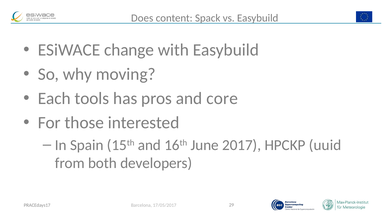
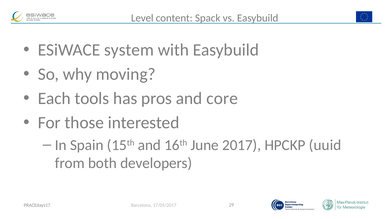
Does: Does -> Level (142, 18)
change: change -> system (129, 50)
